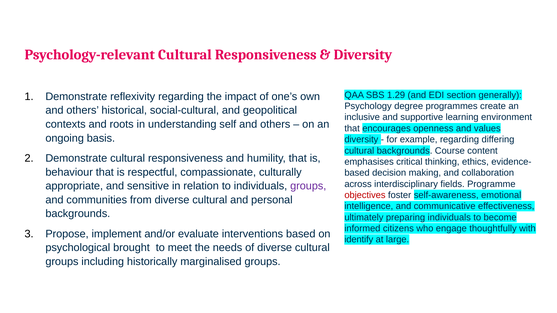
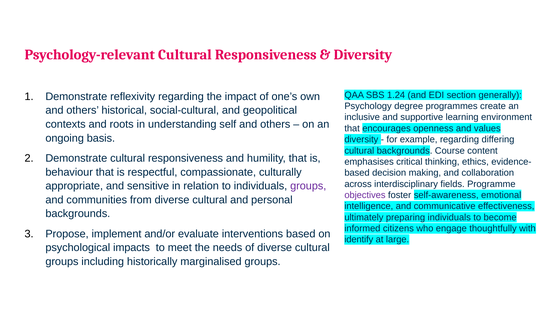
1.29: 1.29 -> 1.24 (396, 95)
objectives colour: red -> purple (365, 195)
brought: brought -> impacts (132, 248)
